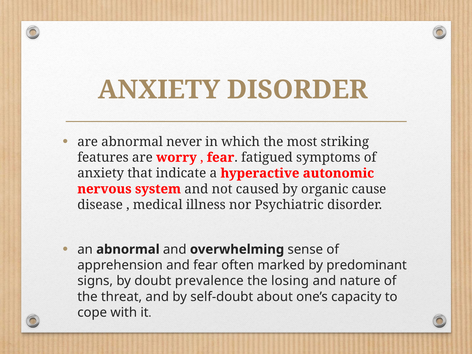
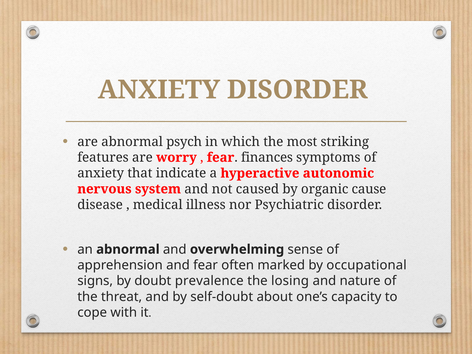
never: never -> psych (184, 142)
fatigued: fatigued -> finances (267, 157)
predominant: predominant -> occupational (367, 265)
